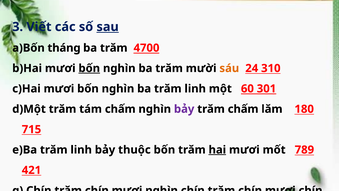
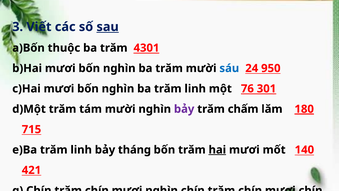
tháng: tháng -> thuộc (64, 48)
4700: 4700 -> 4301 (146, 48)
bốn underline: present -> none (89, 68)
sáu colour: orange -> blue (229, 68)
310: 310 -> 950 (271, 68)
60: 60 -> 76 (247, 89)
tám chấm: chấm -> mười (120, 109)
180 underline: none -> present (304, 109)
thuộc: thuộc -> tháng (134, 150)
789: 789 -> 140 (304, 150)
